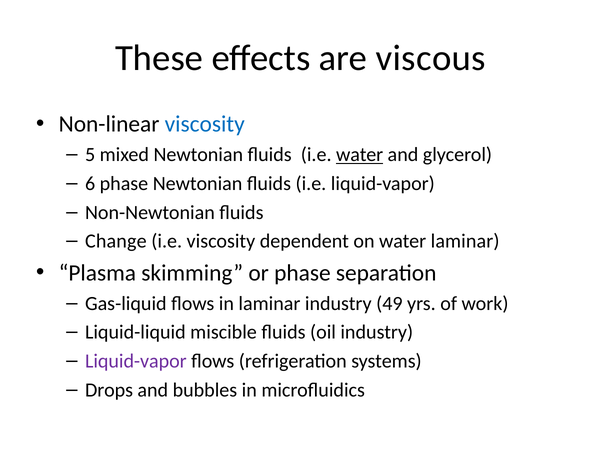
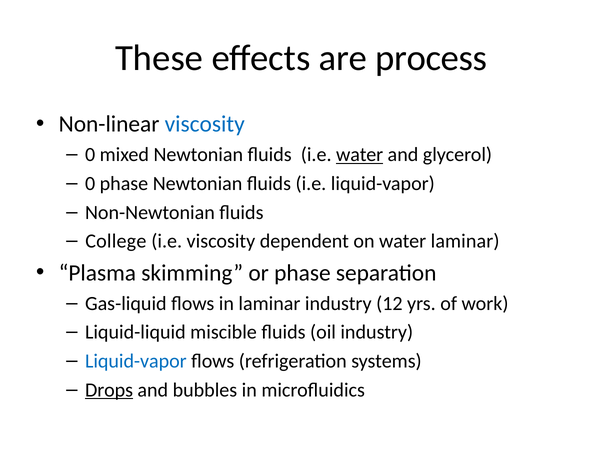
viscous: viscous -> process (431, 58)
5: 5 -> 0 (90, 155)
6: 6 -> 0 (90, 183)
Change: Change -> College (116, 241)
49: 49 -> 12 (389, 303)
Liquid-vapor colour: purple -> blue (136, 361)
Drops underline: none -> present (109, 389)
